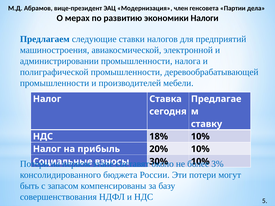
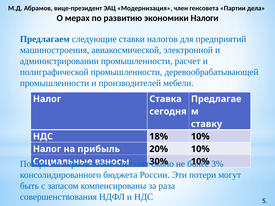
налога: налога -> расчет (188, 61)
базу: базу -> раза (167, 186)
